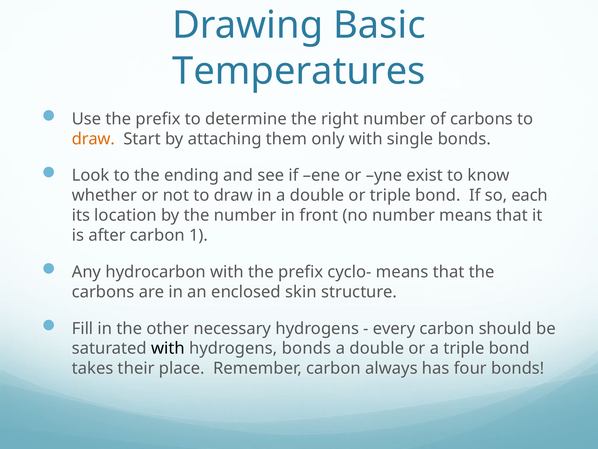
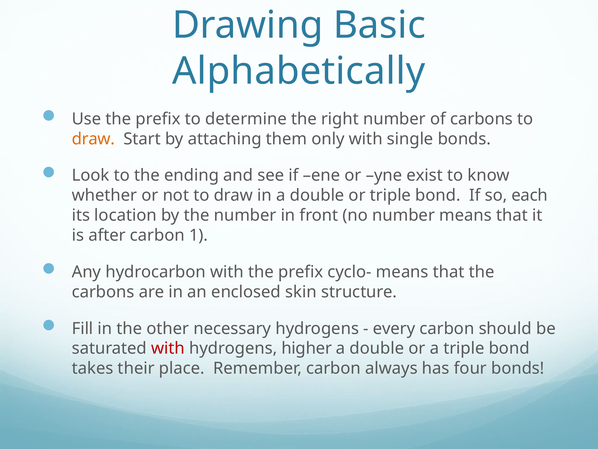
Temperatures: Temperatures -> Alphabetically (299, 71)
with colour: black -> red (168, 348)
hydrogens bonds: bonds -> higher (307, 348)
